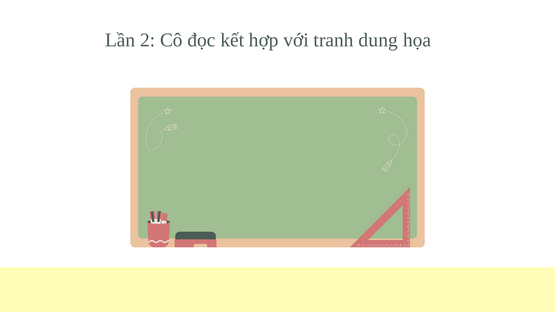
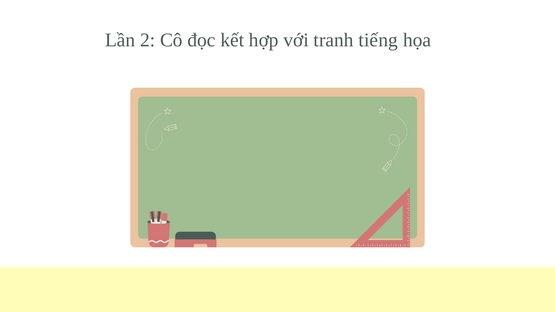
dung: dung -> tiếng (378, 40)
